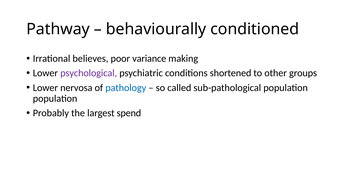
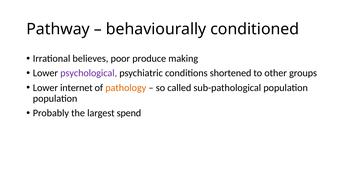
variance: variance -> produce (149, 58)
nervosa: nervosa -> internet (76, 88)
pathology colour: blue -> orange (126, 88)
